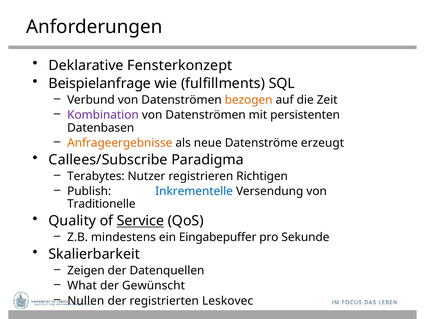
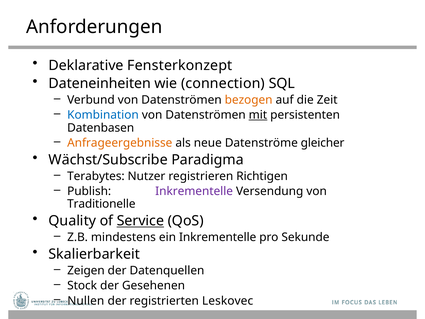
Beispielanfrage: Beispielanfrage -> Dateneinheiten (100, 83)
fulfillments: fulfillments -> connection (223, 83)
Kombination colour: purple -> blue (103, 115)
mit underline: none -> present (258, 115)
erzeugt: erzeugt -> gleicher (323, 143)
Callees/Subscribe: Callees/Subscribe -> Wächst/Subscribe (108, 160)
Inkrementelle colour: blue -> purple (194, 191)
ein Eingabepuffer: Eingabepuffer -> Inkrementelle (218, 237)
What: What -> Stock (82, 285)
Gewünscht: Gewünscht -> Gesehenen (154, 285)
